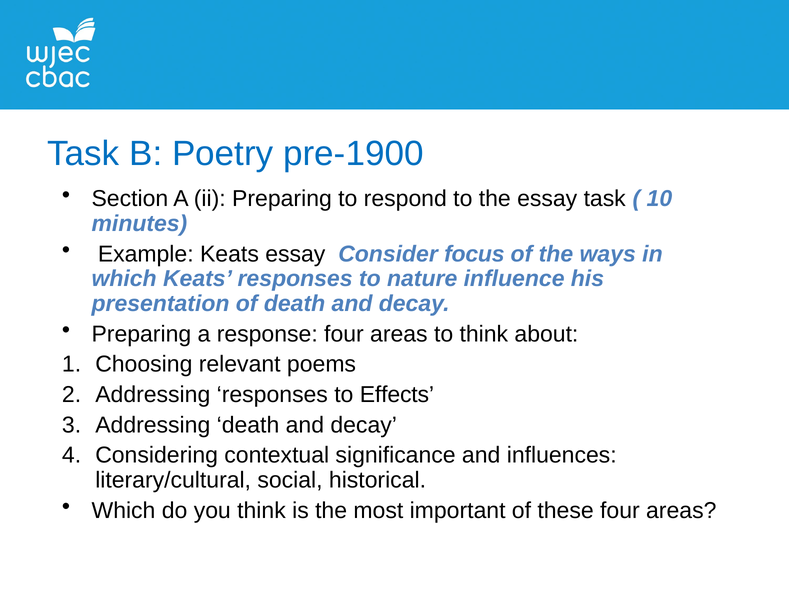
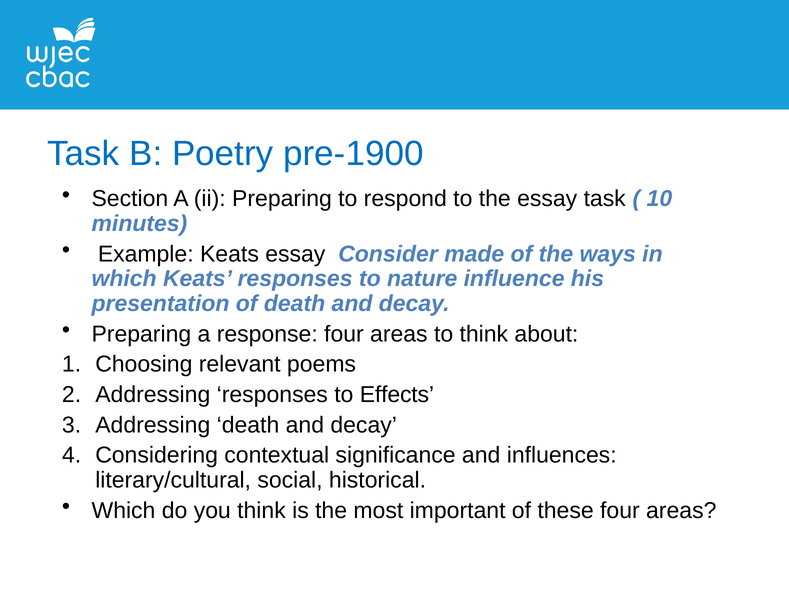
focus: focus -> made (474, 254)
